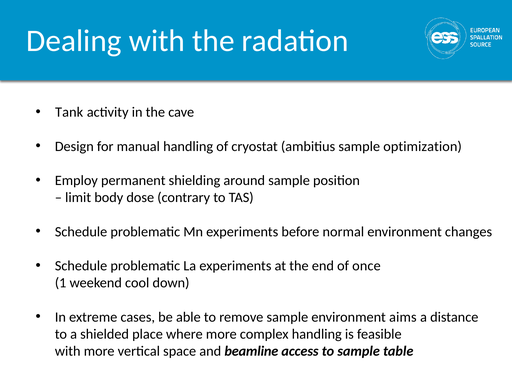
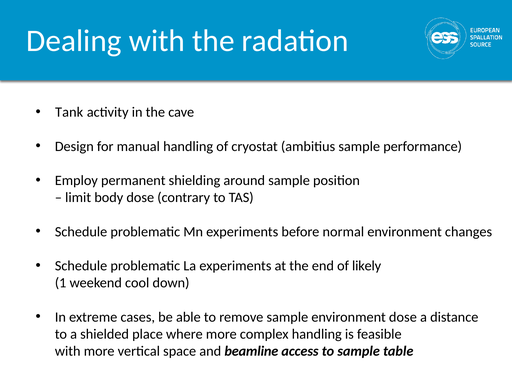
optimization: optimization -> performance (423, 146)
once: once -> likely (367, 266)
environment aims: aims -> dose (403, 317)
